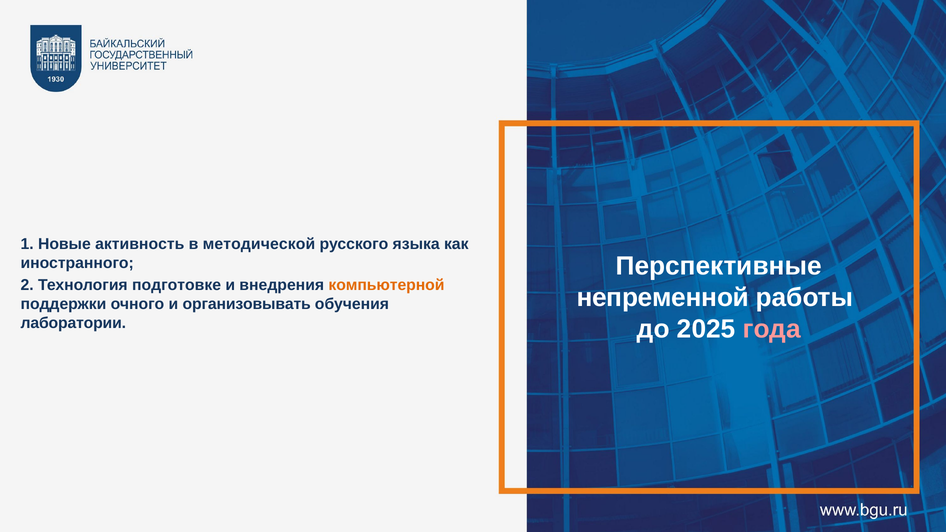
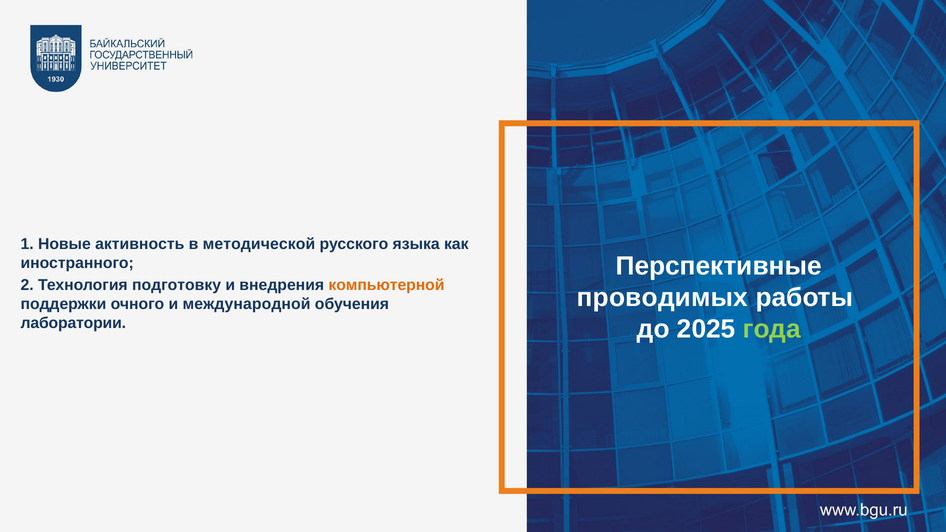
подготовке: подготовке -> подготовку (177, 285)
непременной: непременной -> проводимых (662, 298)
организовывать: организовывать -> международной (247, 304)
года colour: pink -> light green (772, 329)
